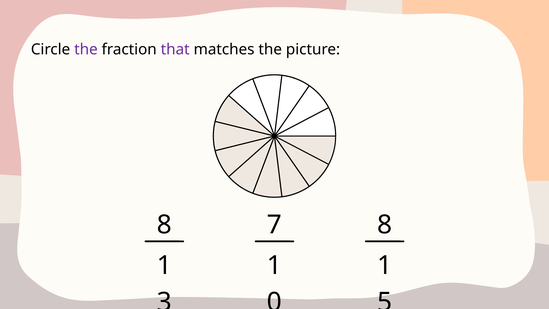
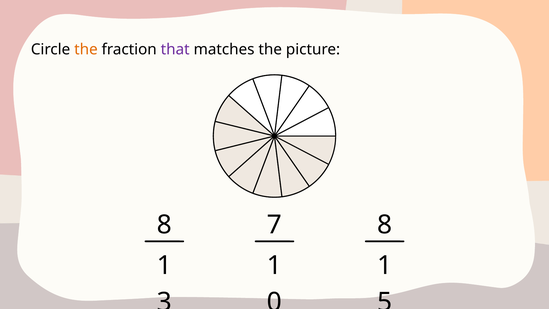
the colour: purple -> orange (86, 49)
